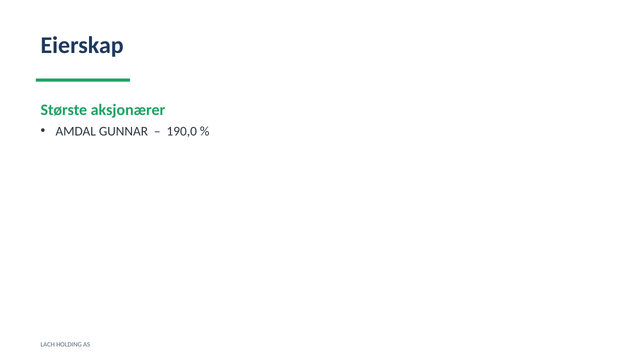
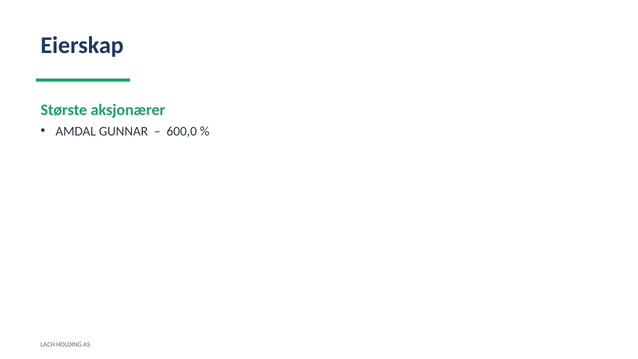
190,0: 190,0 -> 600,0 (182, 131)
